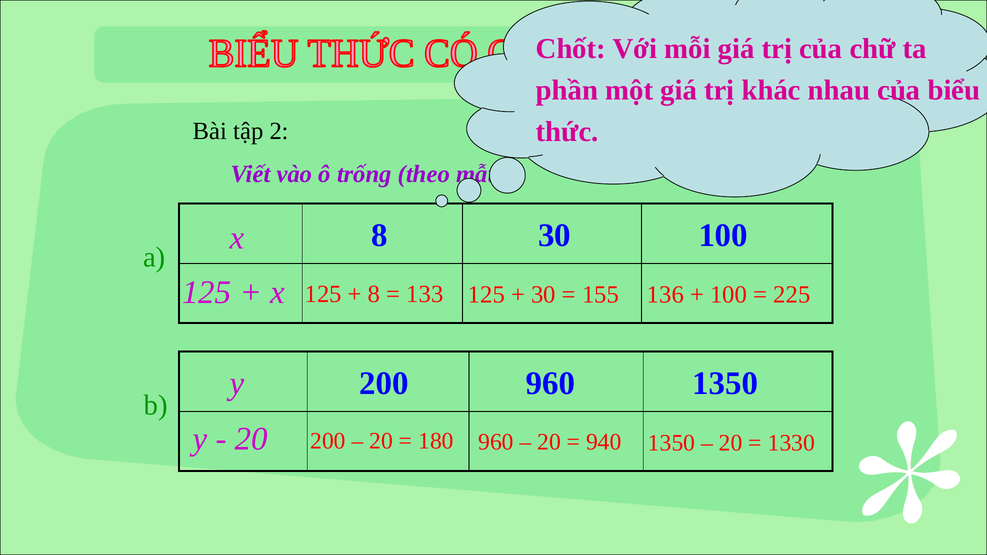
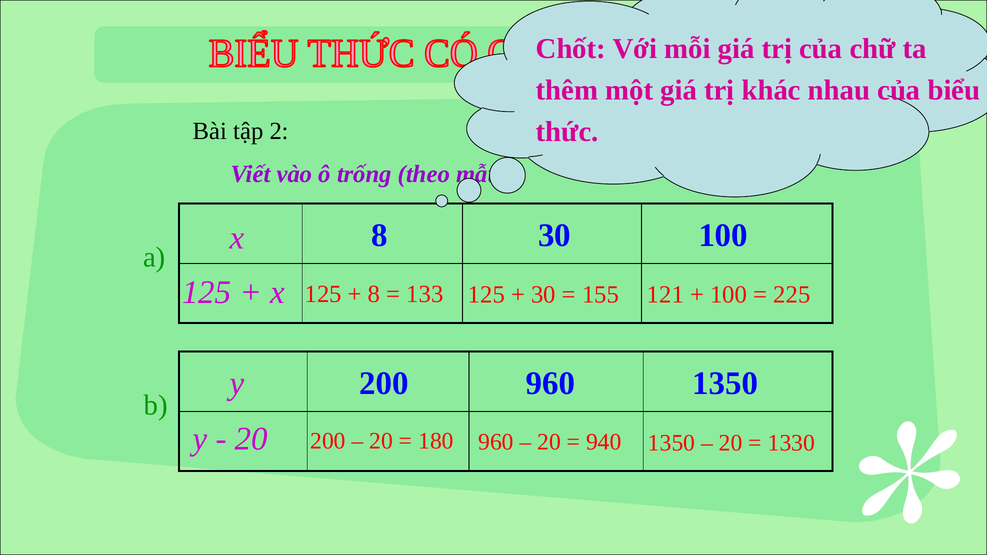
phần: phần -> thêm (567, 90)
136: 136 -> 121 (665, 295)
